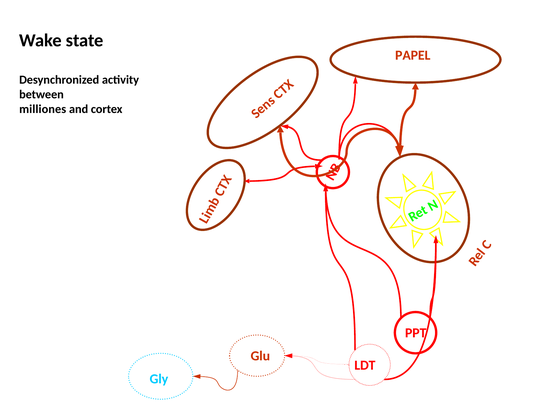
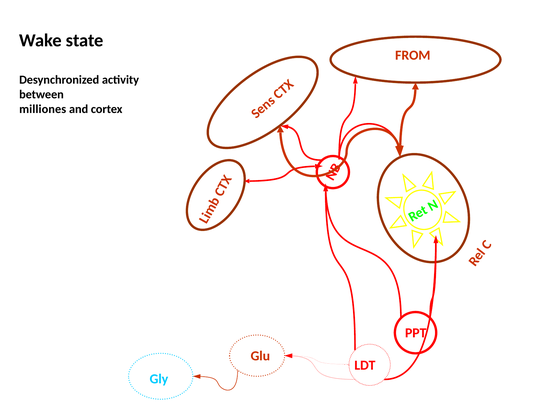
PAPEL: PAPEL -> FROM (413, 55)
